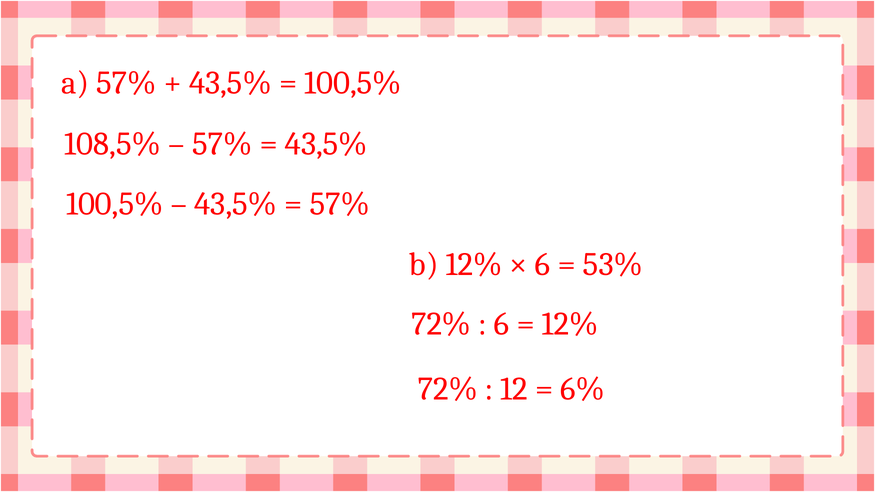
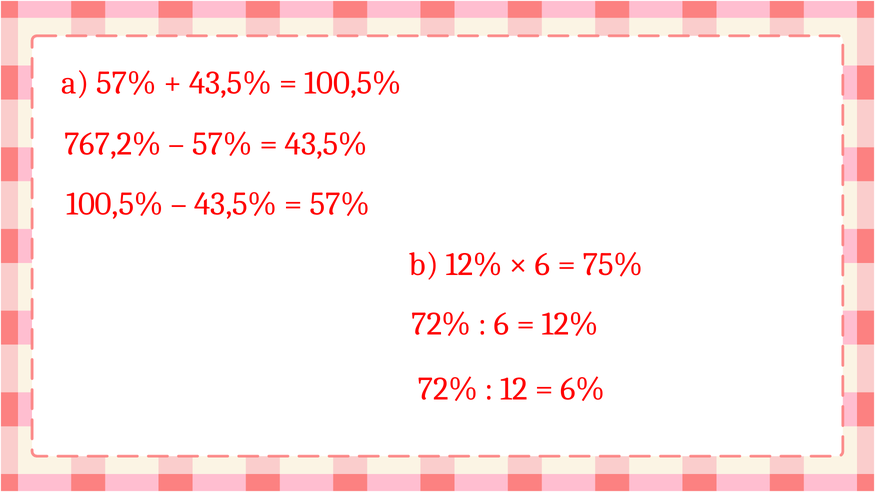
108,5%: 108,5% -> 767,2% (113, 144)
53%: 53% -> 75% (613, 264)
